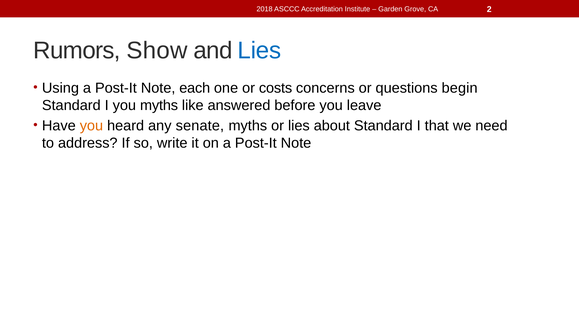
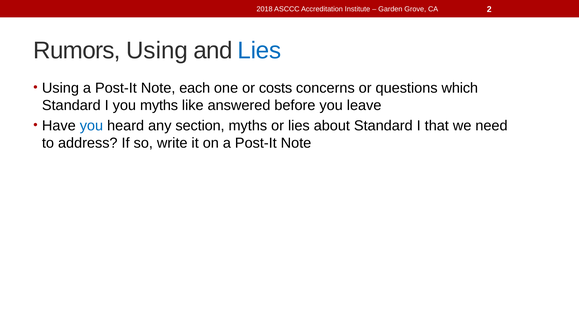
Rumors Show: Show -> Using (157, 51)
begin: begin -> which (460, 88)
you colour: orange -> blue (91, 125)
senate: senate -> section (200, 125)
